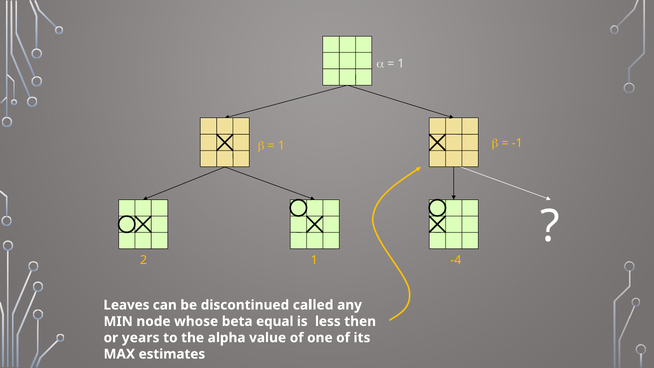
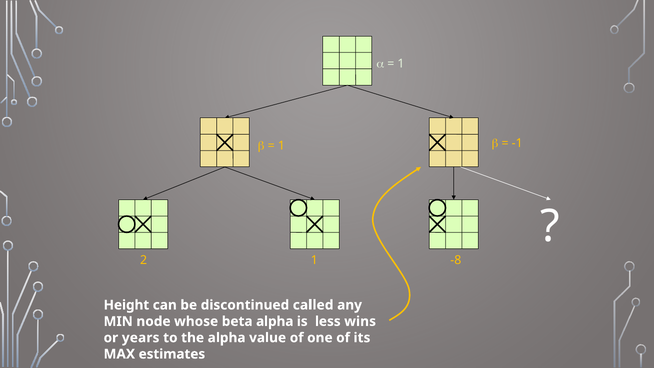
-4: -4 -> -8 (456, 260)
Leaves: Leaves -> Height (126, 305)
beta equal: equal -> alpha (275, 321)
then: then -> wins (360, 321)
